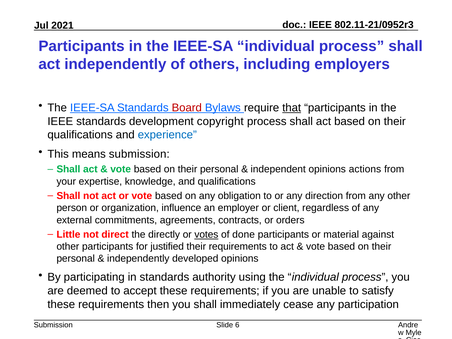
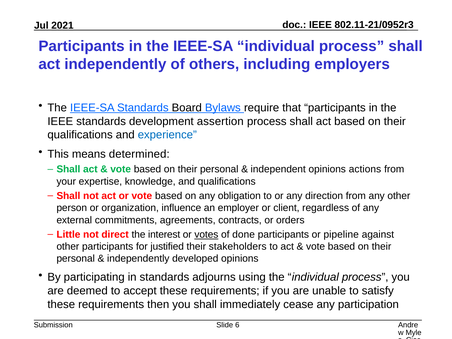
Board colour: red -> black (187, 108)
that underline: present -> none (292, 108)
copyright: copyright -> assertion (220, 121)
means submission: submission -> determined (139, 154)
directly: directly -> interest (164, 235)
material: material -> pipeline (341, 235)
their requirements: requirements -> stakeholders (238, 247)
authority: authority -> adjourns (214, 277)
